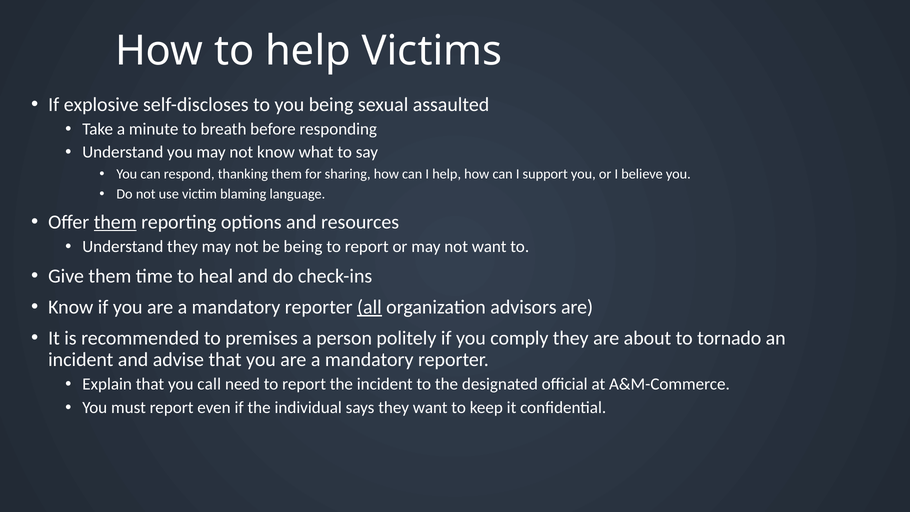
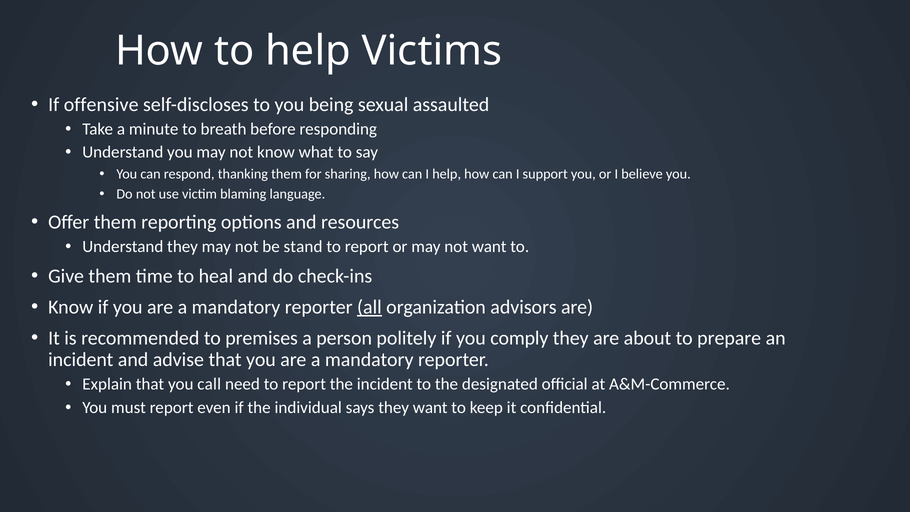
explosive: explosive -> offensive (101, 104)
them underline: present -> none (115, 222)
be being: being -> stand (303, 247)
tornado: tornado -> prepare (729, 338)
